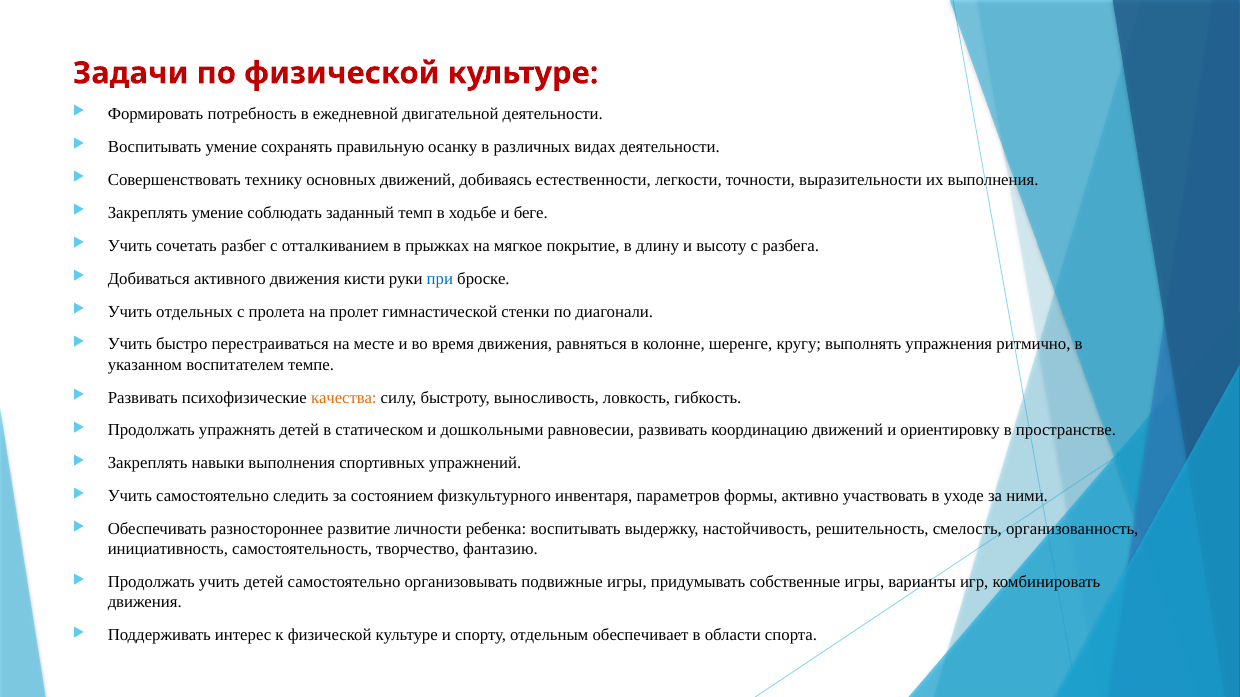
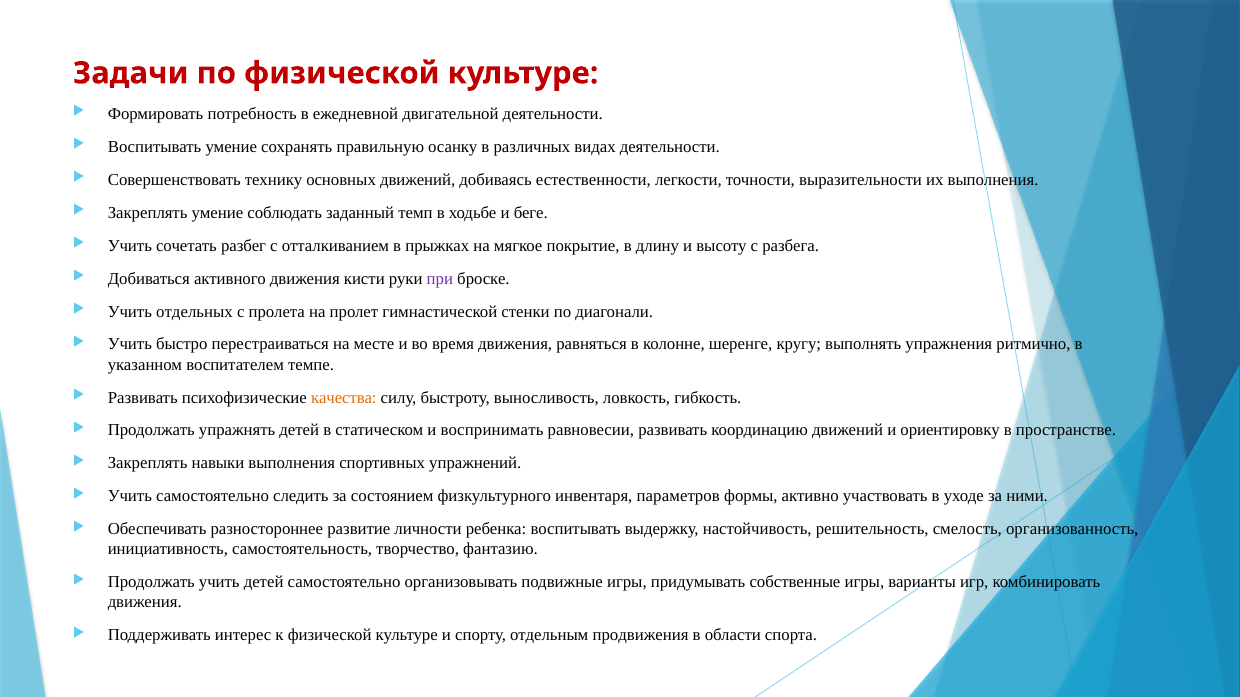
при colour: blue -> purple (440, 279)
дошкольными: дошкольными -> воспринимать (492, 431)
обеспечивает: обеспечивает -> продвижения (641, 636)
